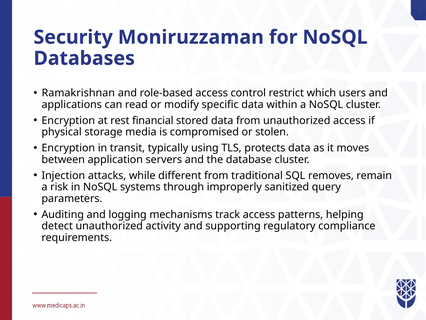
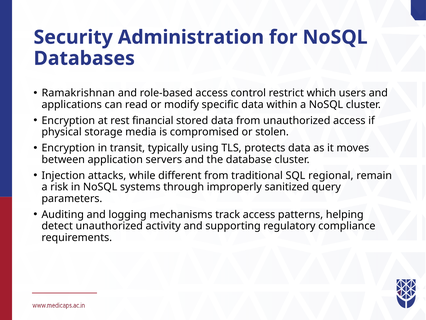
Moniruzzaman: Moniruzzaman -> Administration (191, 37)
removes: removes -> regional (331, 175)
